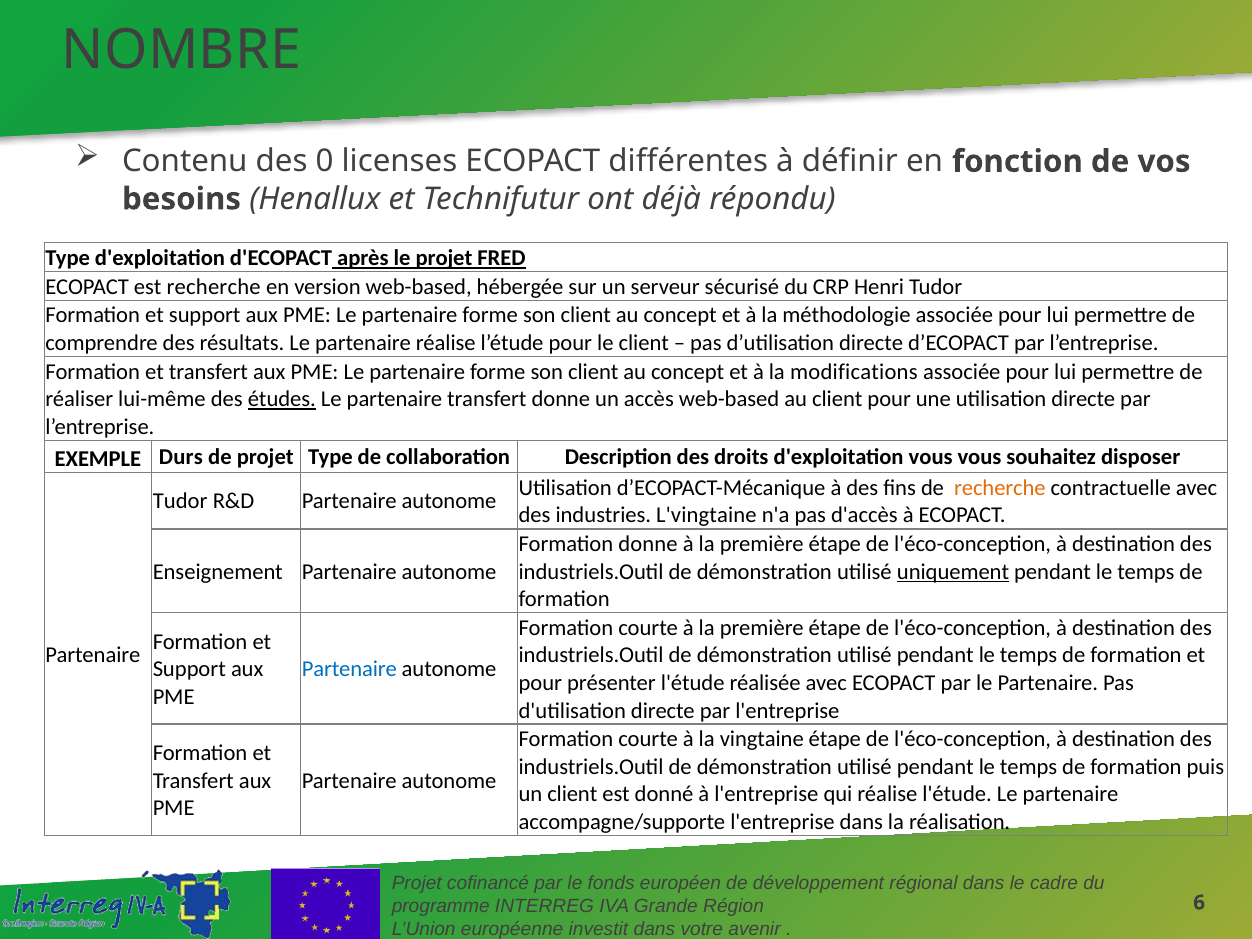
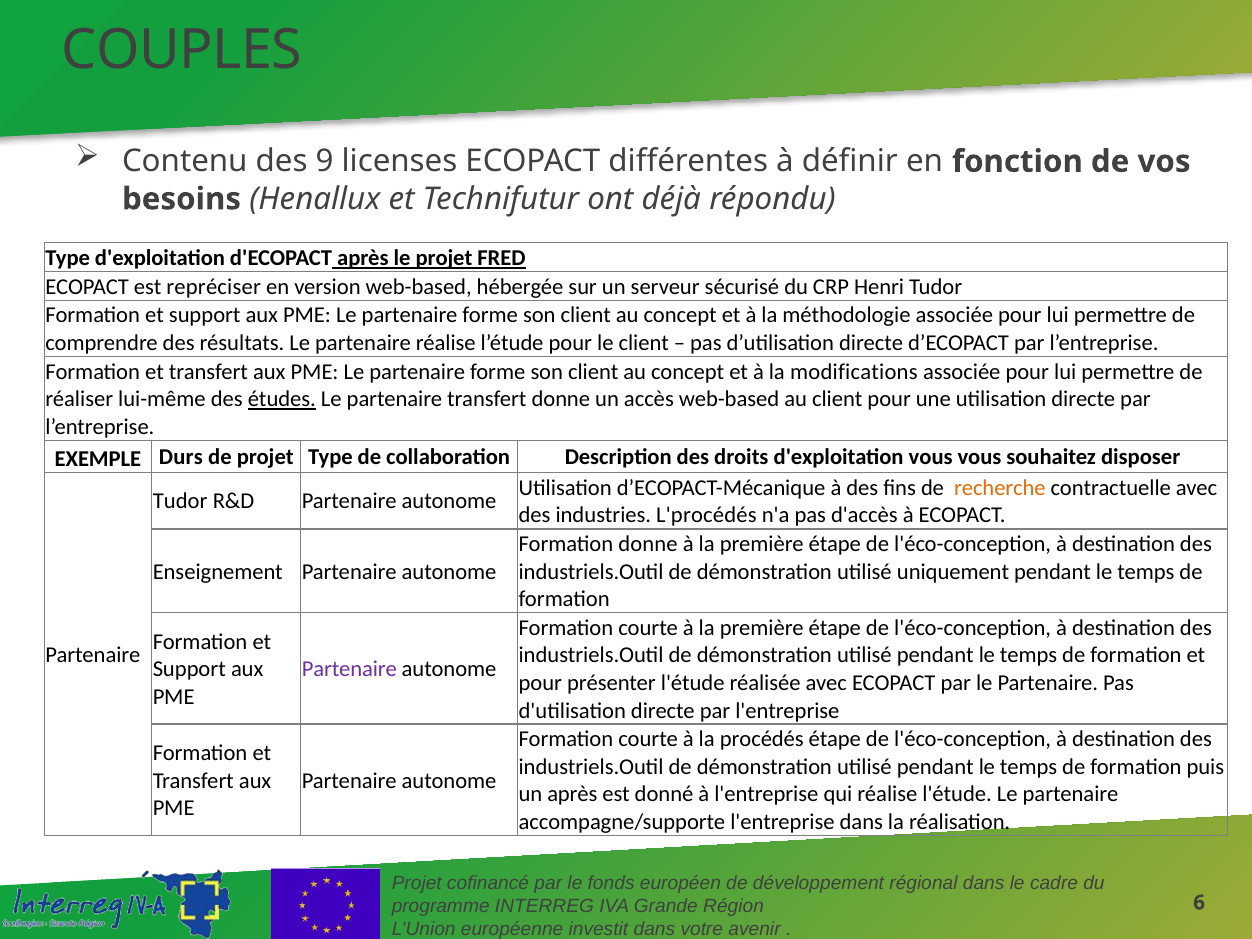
NOMBRE: NOMBRE -> COUPLES (182, 50)
0: 0 -> 9 (325, 162)
est recherche: recherche -> repréciser (214, 287)
L'vingtaine: L'vingtaine -> L'procédés (706, 515)
uniquement underline: present -> none (953, 572)
Partenaire colour: blue -> purple (349, 669)
vingtaine: vingtaine -> procédés (762, 739)
un client: client -> après (572, 795)
